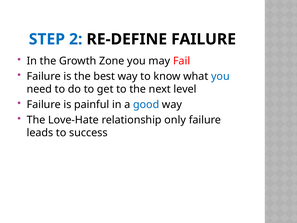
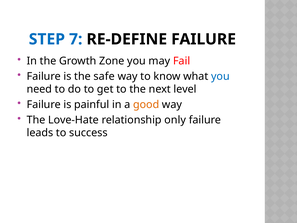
2: 2 -> 7 (76, 39)
best: best -> safe (104, 76)
good colour: blue -> orange (146, 104)
